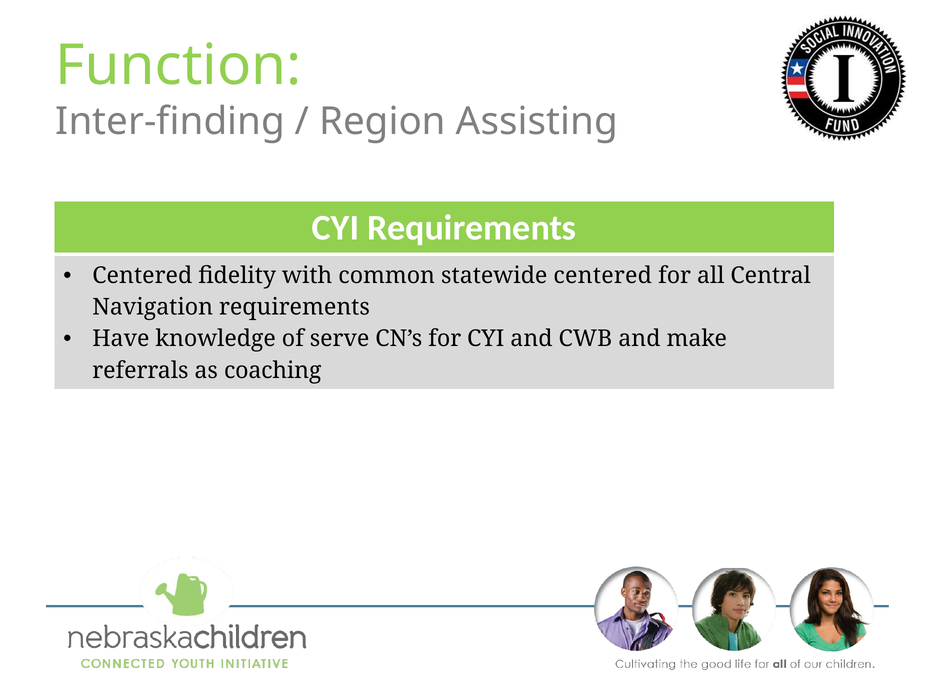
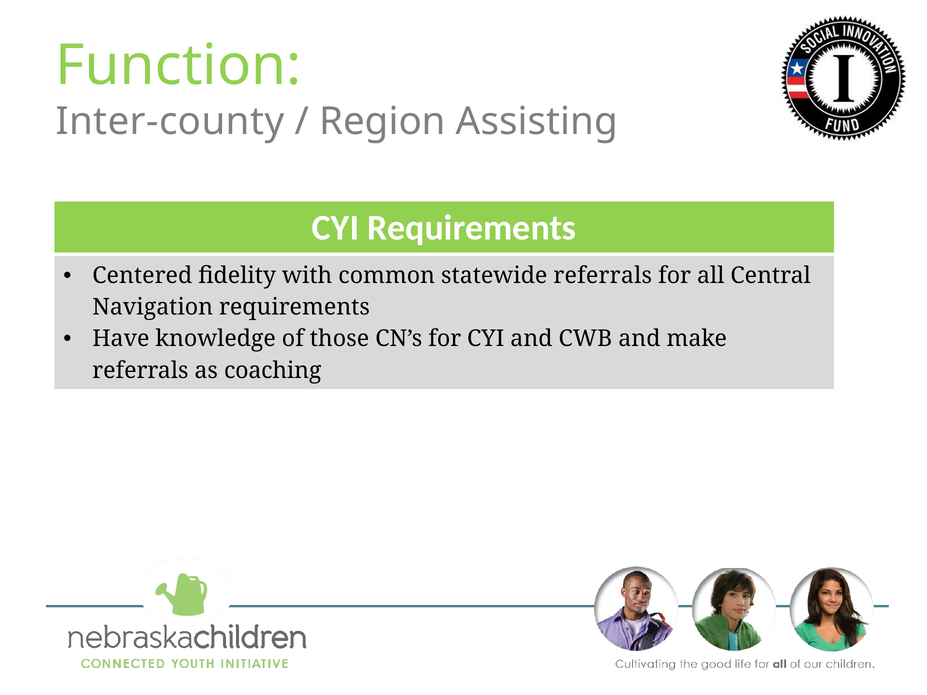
Inter-finding: Inter-finding -> Inter-county (170, 122)
statewide centered: centered -> referrals (603, 276)
serve: serve -> those (340, 339)
